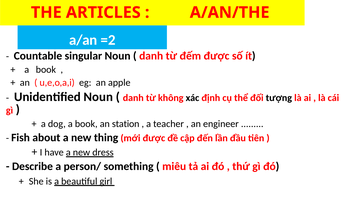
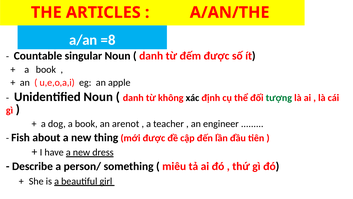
=2: =2 -> =8 (108, 40)
tượng colour: black -> green (279, 98)
station: station -> arenot (126, 124)
